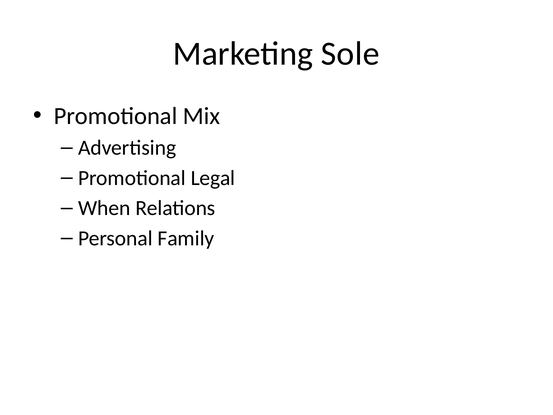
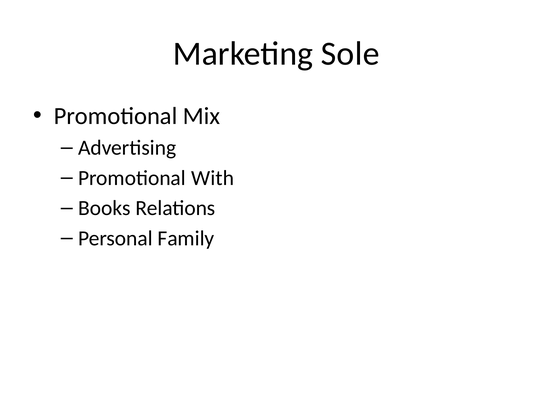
Legal: Legal -> With (213, 178)
When: When -> Books (104, 208)
